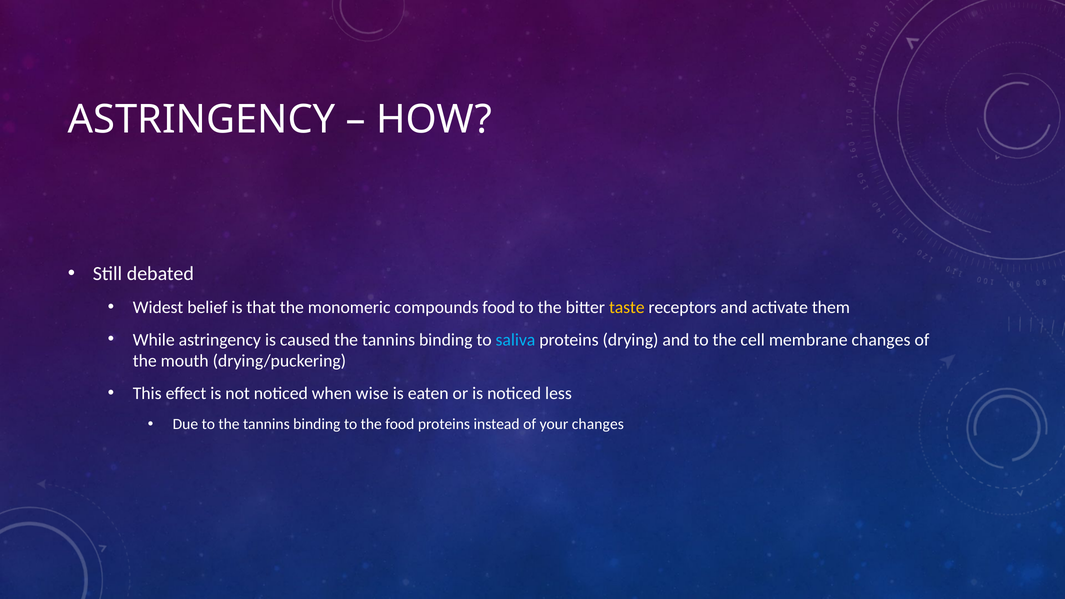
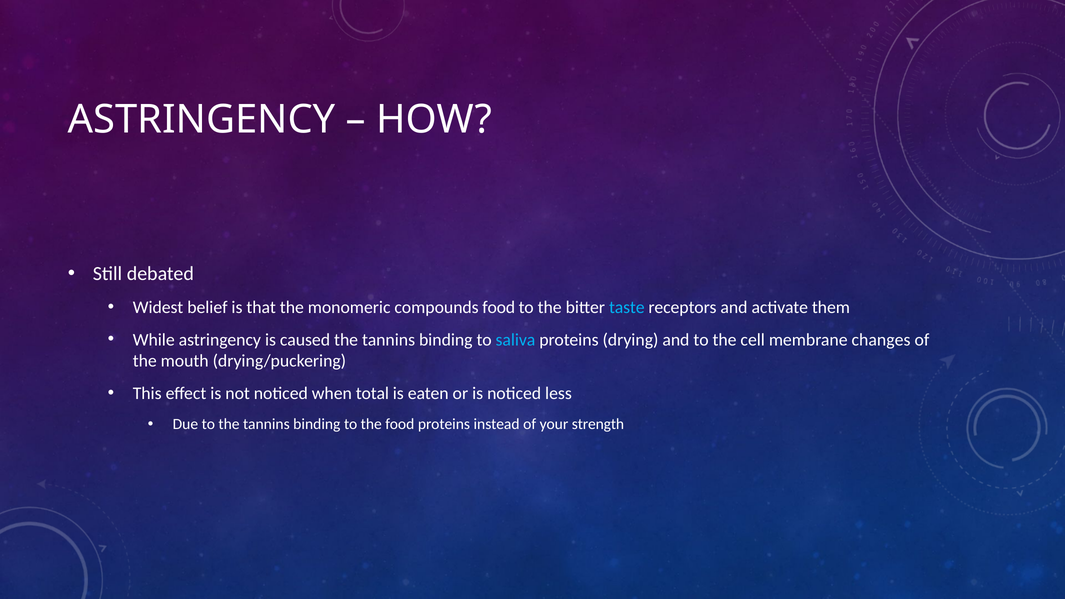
taste colour: yellow -> light blue (627, 307)
wise: wise -> total (372, 393)
your changes: changes -> strength (598, 424)
